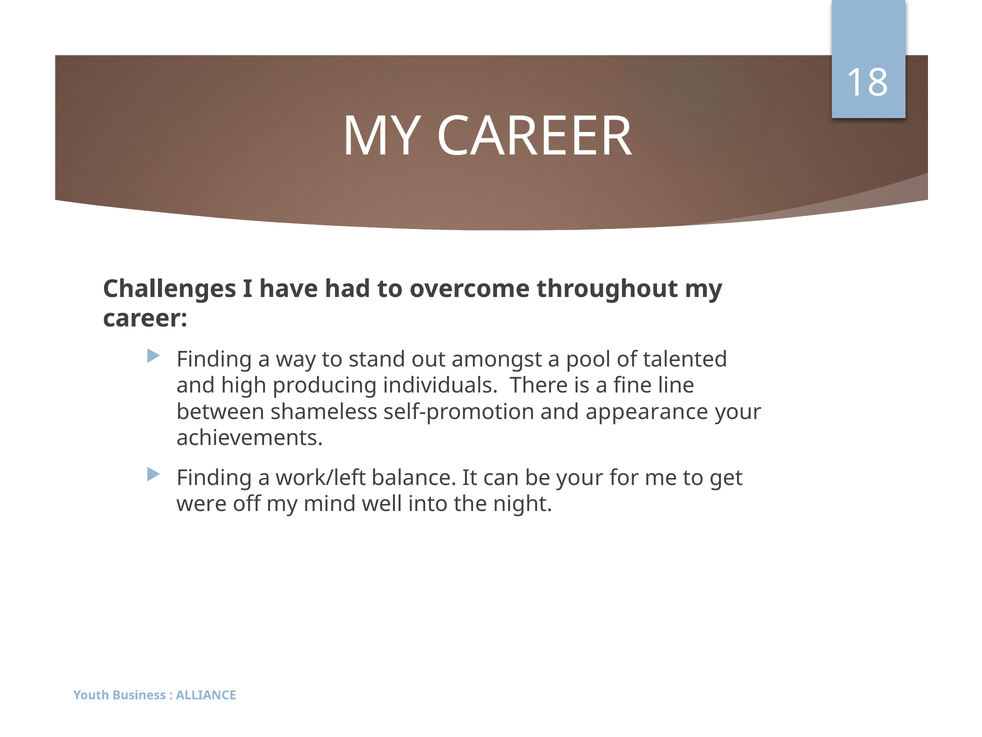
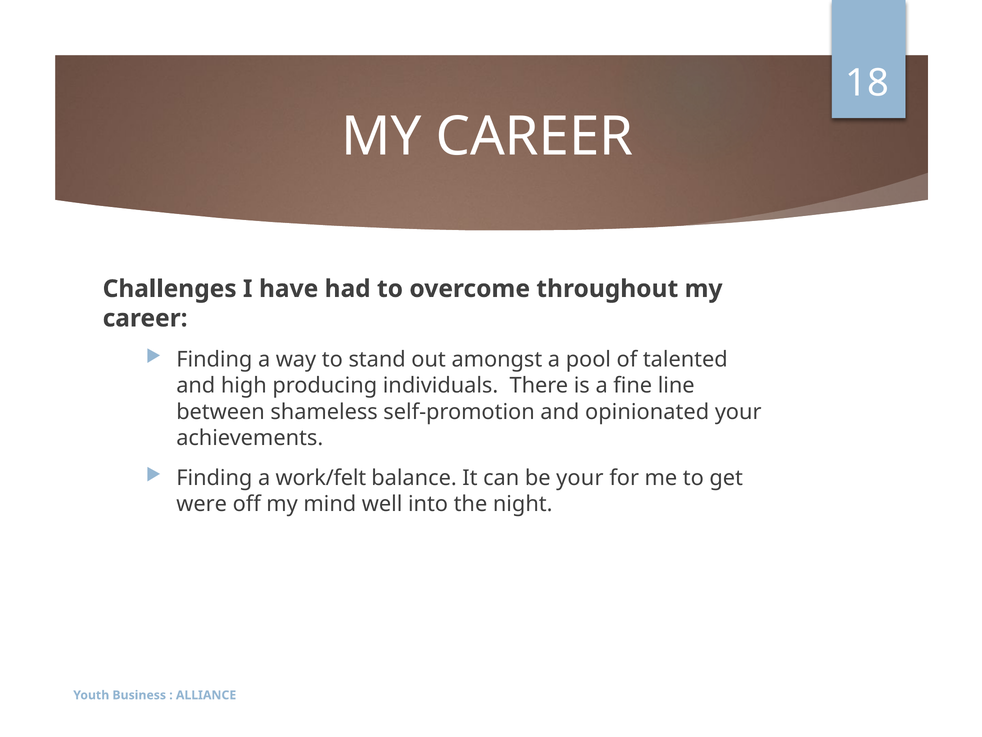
appearance: appearance -> opinionated (647, 412)
work/left: work/left -> work/felt (321, 478)
